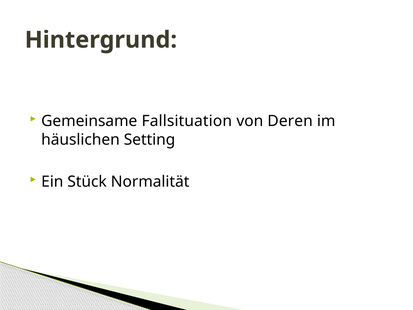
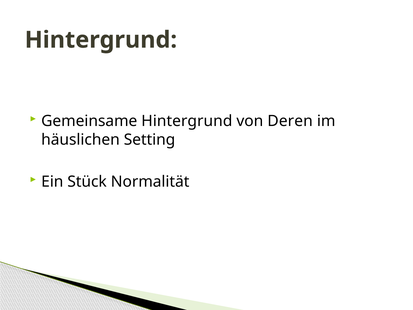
Gemeinsame Fallsituation: Fallsituation -> Hintergrund (187, 121)
